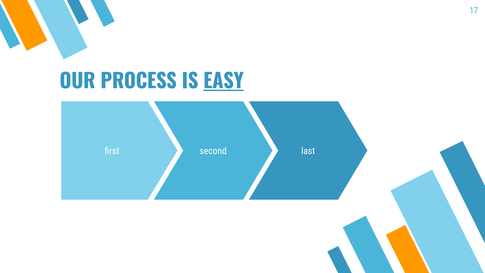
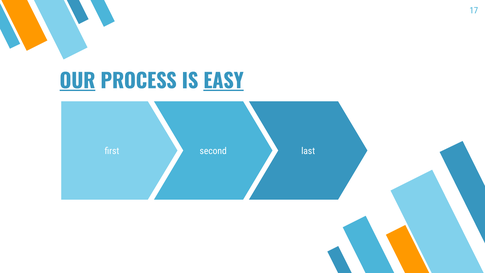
OUR underline: none -> present (77, 82)
